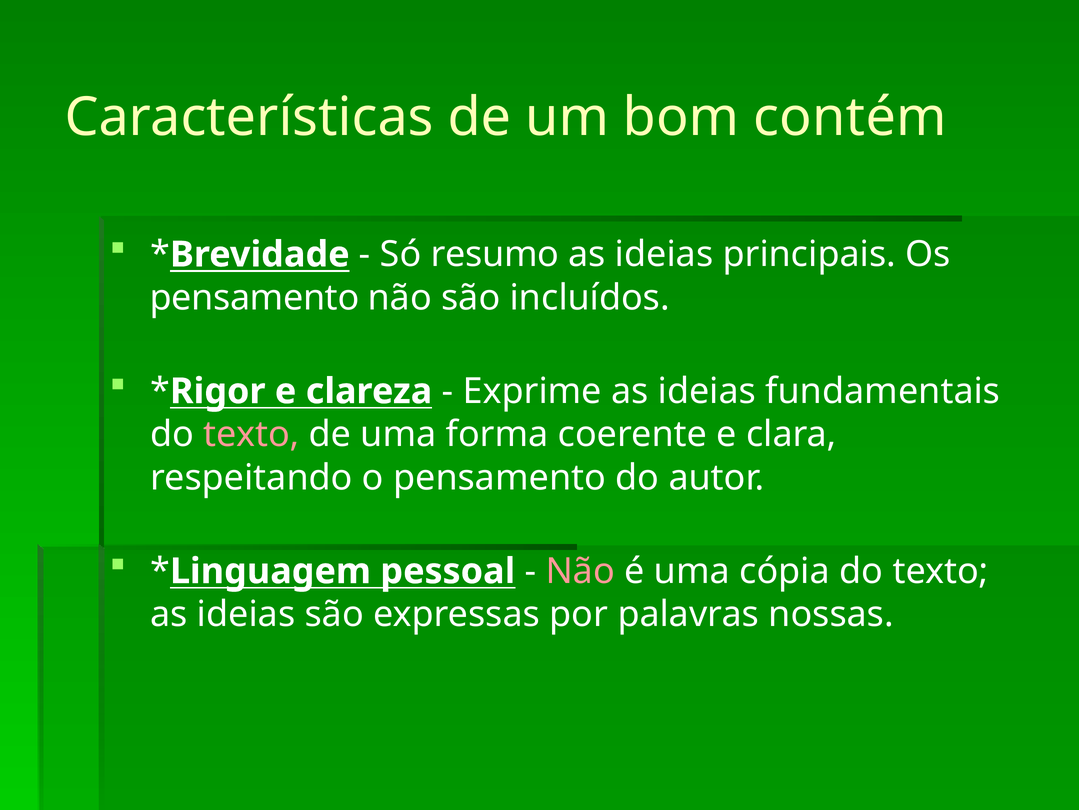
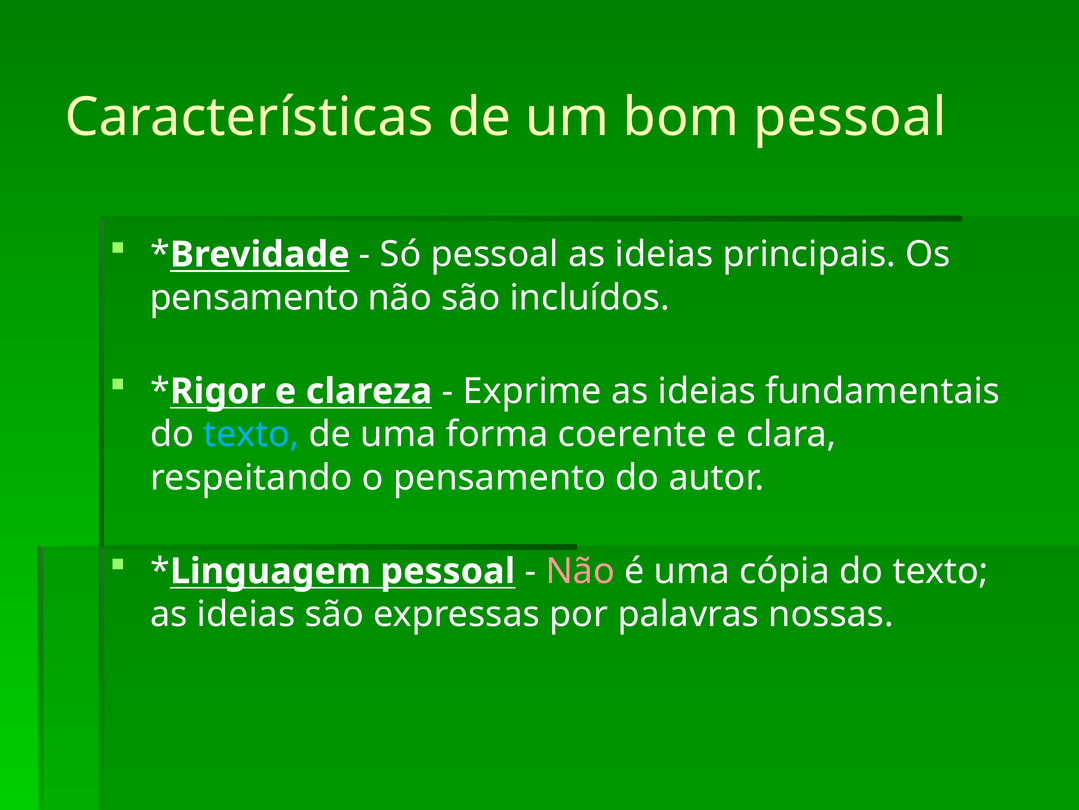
bom contém: contém -> pessoal (850, 117)
Só resumo: resumo -> pessoal (495, 254)
texto colour: pink -> light blue (251, 434)
